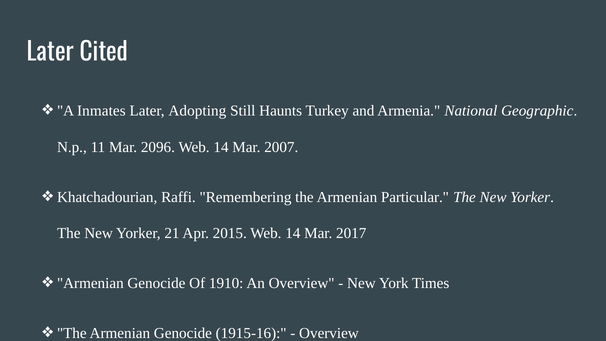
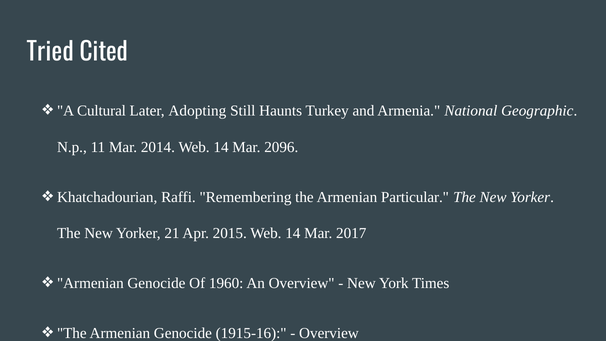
Later: Later -> Tried (50, 52)
Inmates: Inmates -> Cultural (101, 111)
2096: 2096 -> 2014 (158, 147)
2007: 2007 -> 2096 (281, 147)
1910: 1910 -> 1960 (226, 283)
